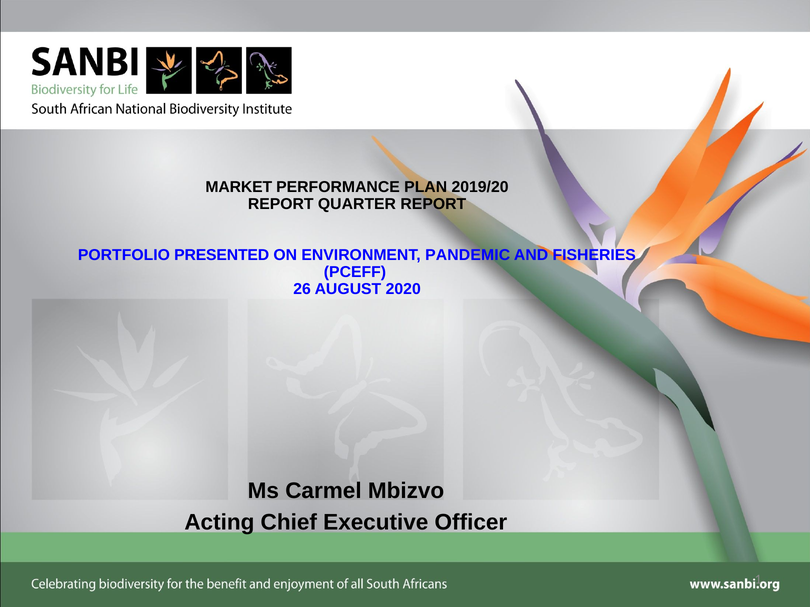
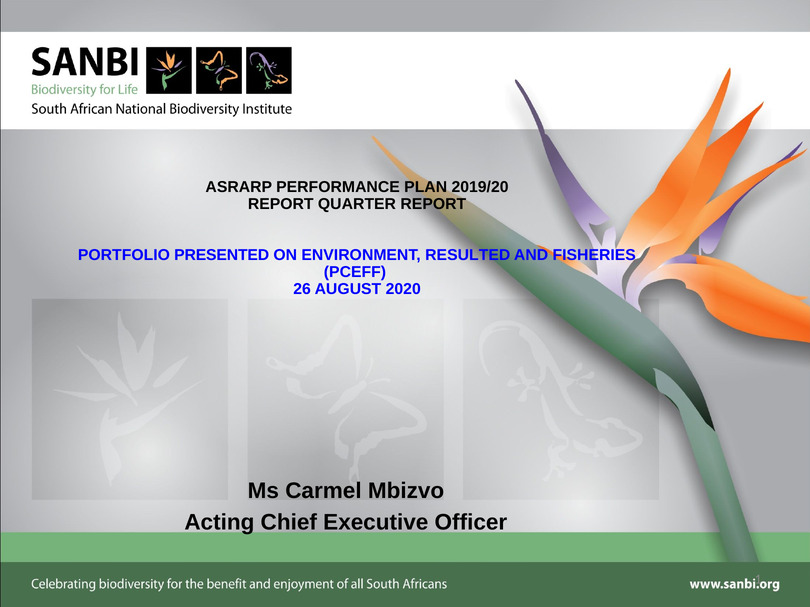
MARKET: MARKET -> ASRARP (239, 187)
PANDEMIC: PANDEMIC -> RESULTED (468, 255)
